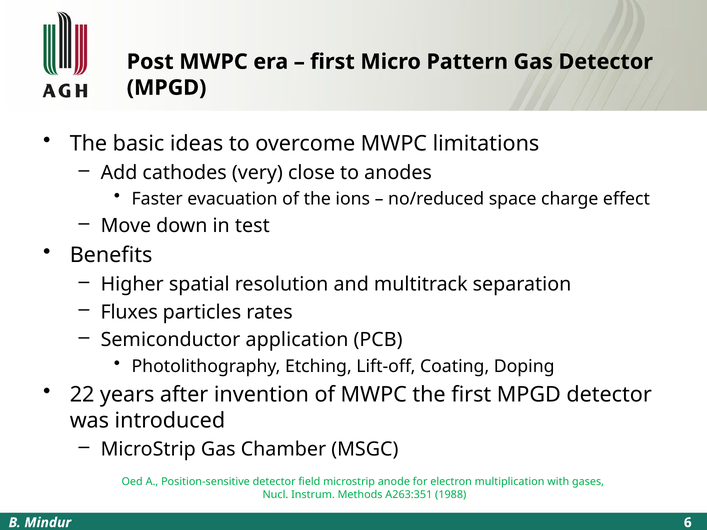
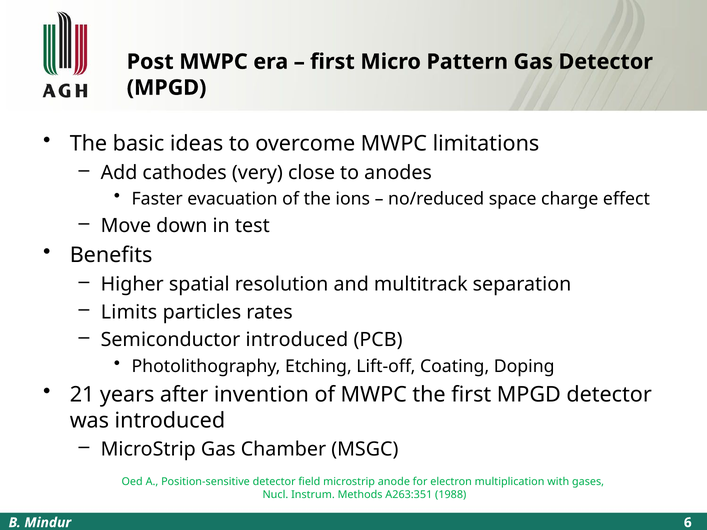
Fluxes: Fluxes -> Limits (129, 312)
Semiconductor application: application -> introduced (297, 340)
22: 22 -> 21 (82, 395)
